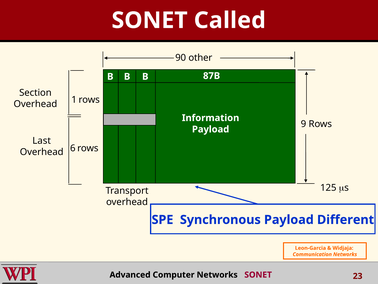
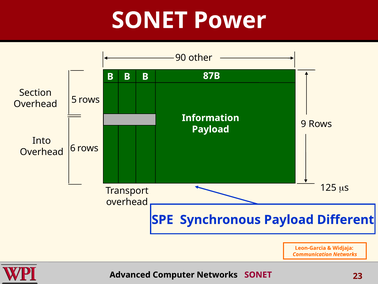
Called: Called -> Power (230, 20)
1: 1 -> 5 (74, 100)
Last: Last -> Into (42, 141)
